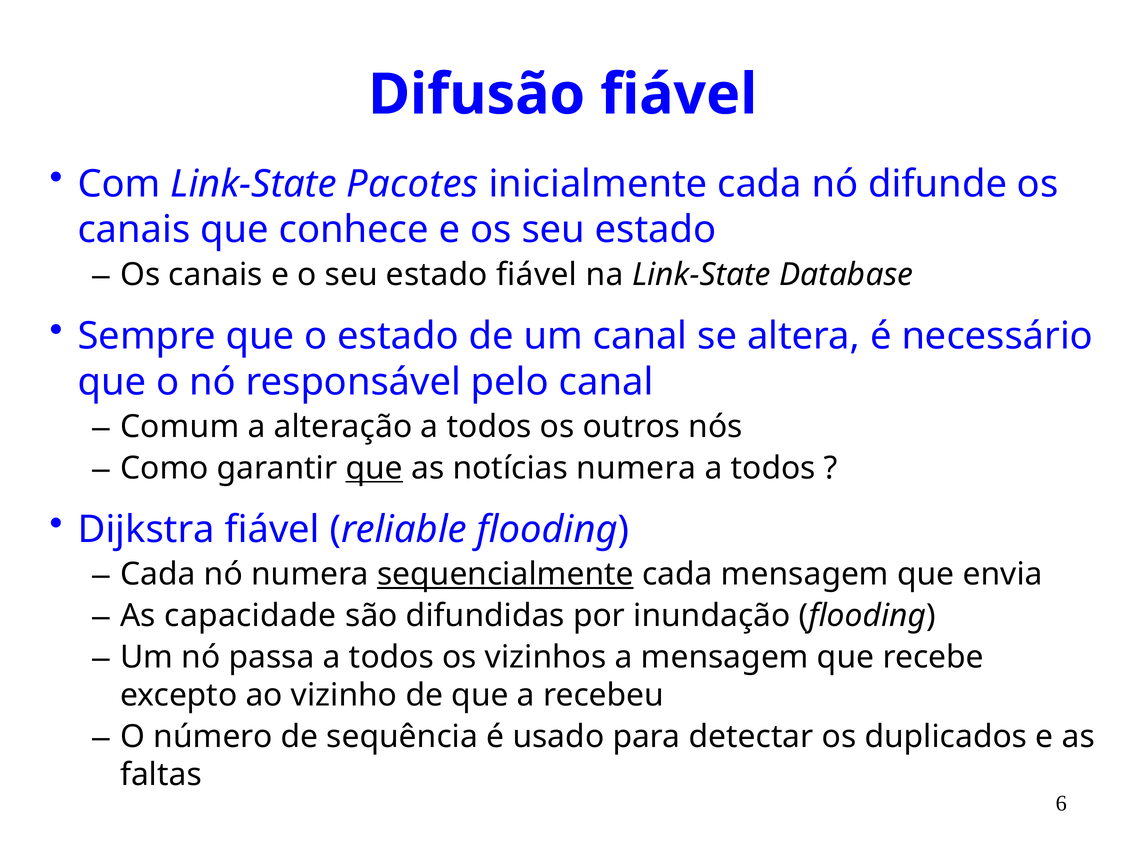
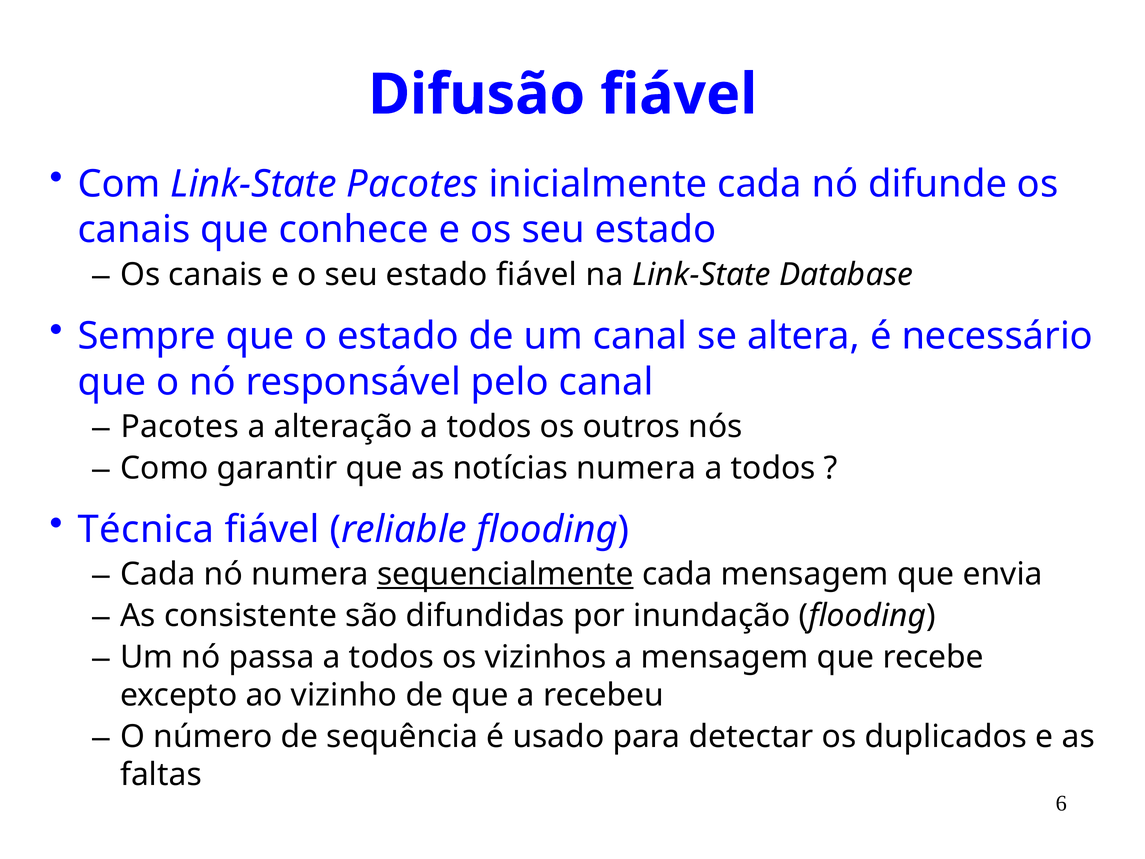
Comum: Comum -> Pacotes (180, 427)
que underline: present -> none (374, 468)
Dijkstra: Dijkstra -> Técnica (146, 529)
capacidade: capacidade -> consistente (251, 616)
